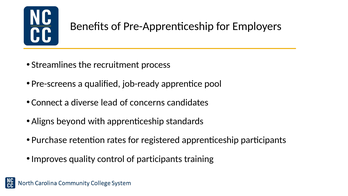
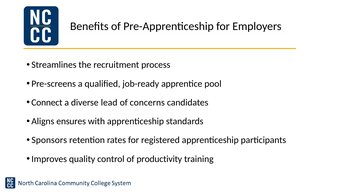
beyond: beyond -> ensures (71, 121)
Purchase: Purchase -> Sponsors (49, 140)
of participants: participants -> productivity (159, 159)
